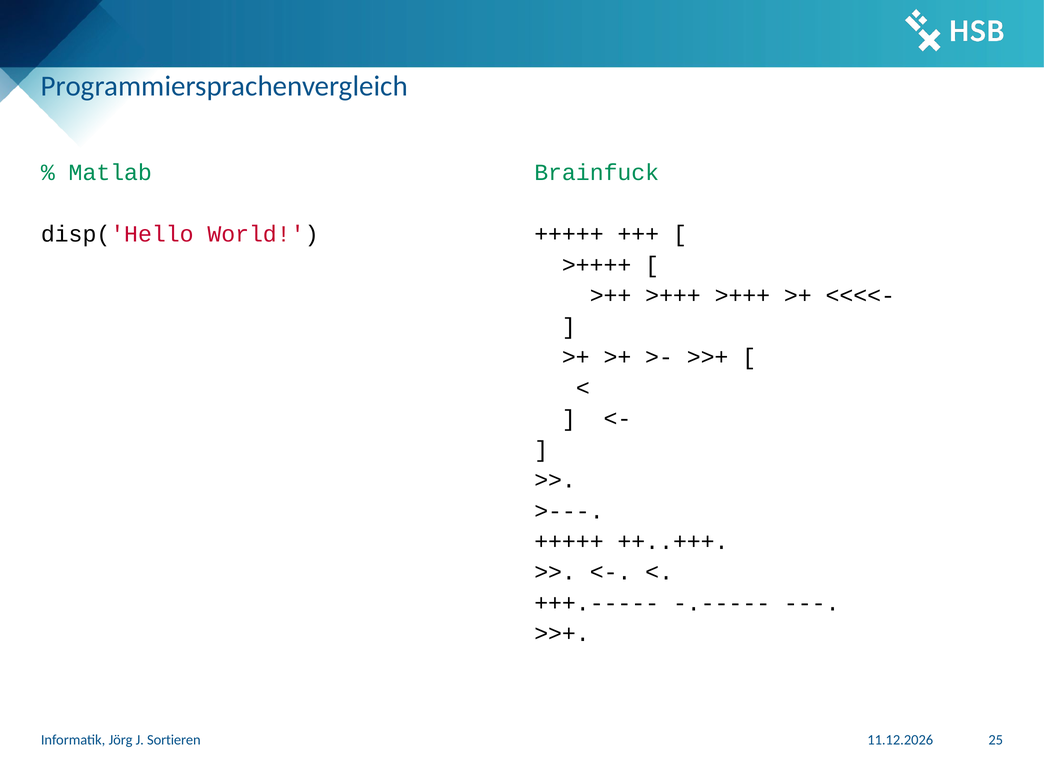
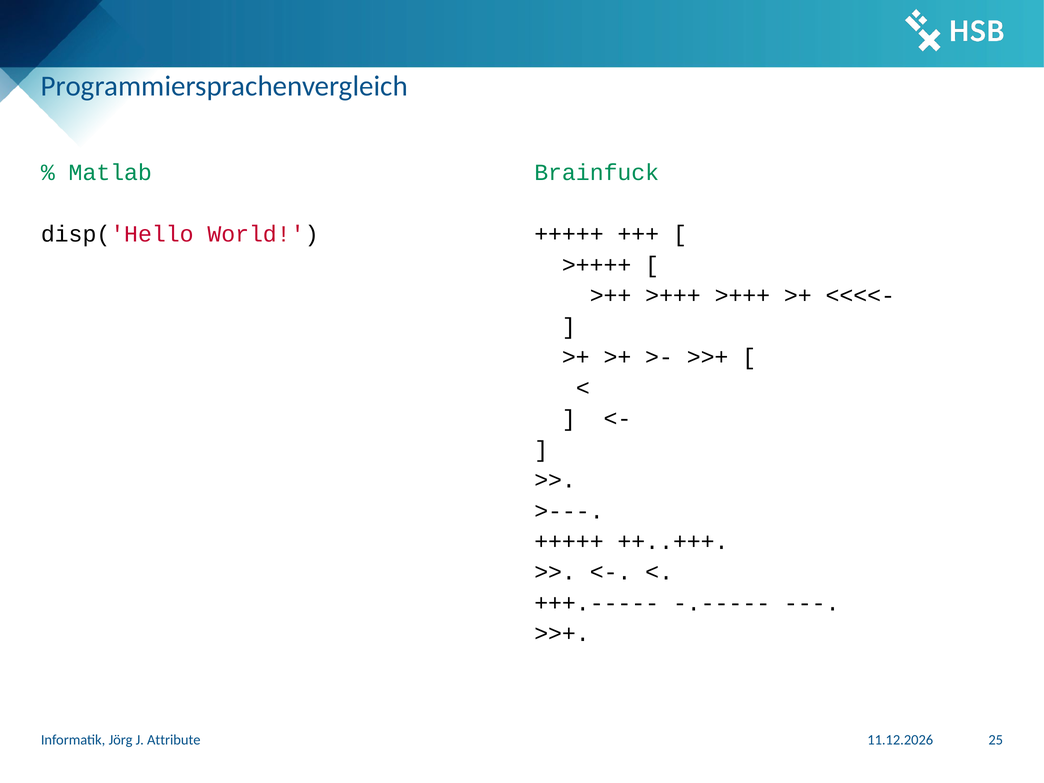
Sortieren: Sortieren -> Attribute (174, 740)
